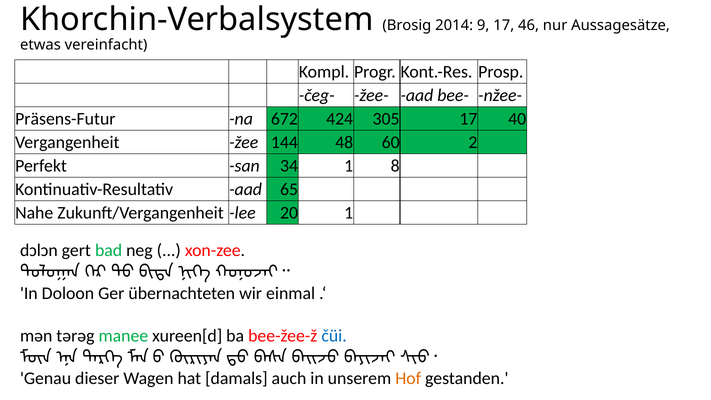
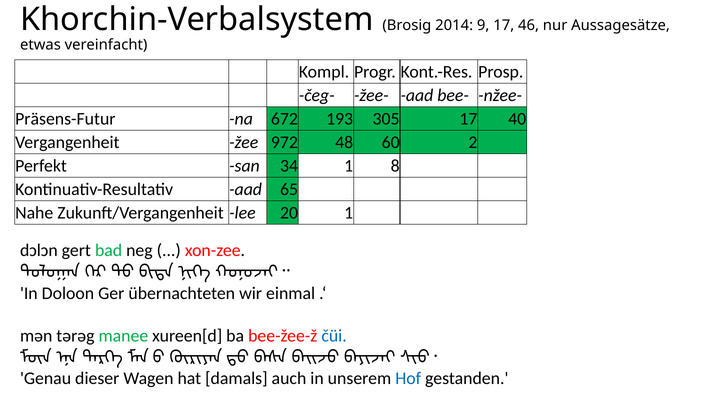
424: 424 -> 193 (340, 119)
144: 144 -> 972 (284, 142)
Hof colour: orange -> blue (408, 379)
